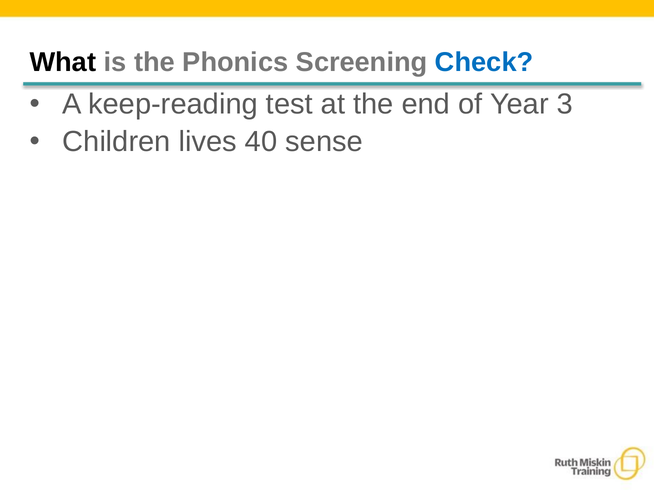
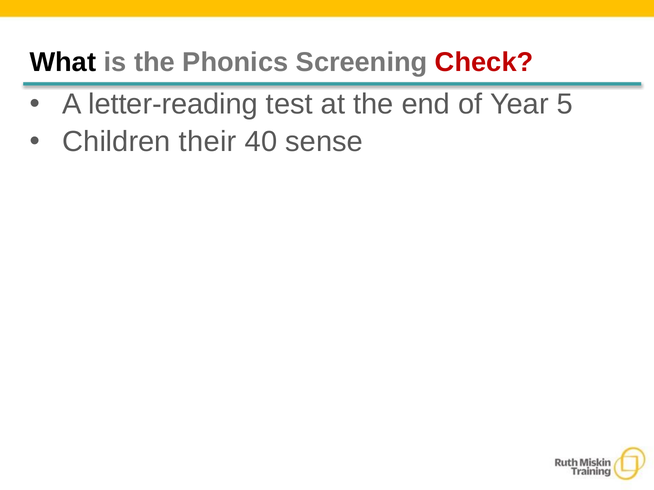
Check colour: blue -> red (484, 62)
keep-reading: keep-reading -> letter-reading (173, 104)
3: 3 -> 5 (565, 104)
lives: lives -> their (208, 142)
